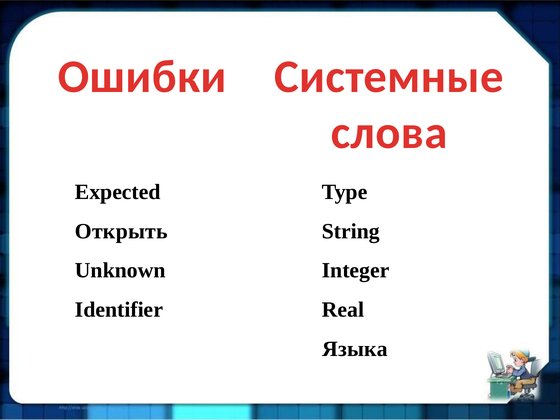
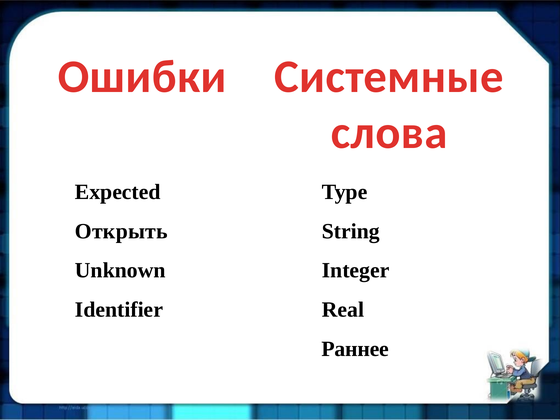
Языка: Языка -> Раннее (355, 349)
